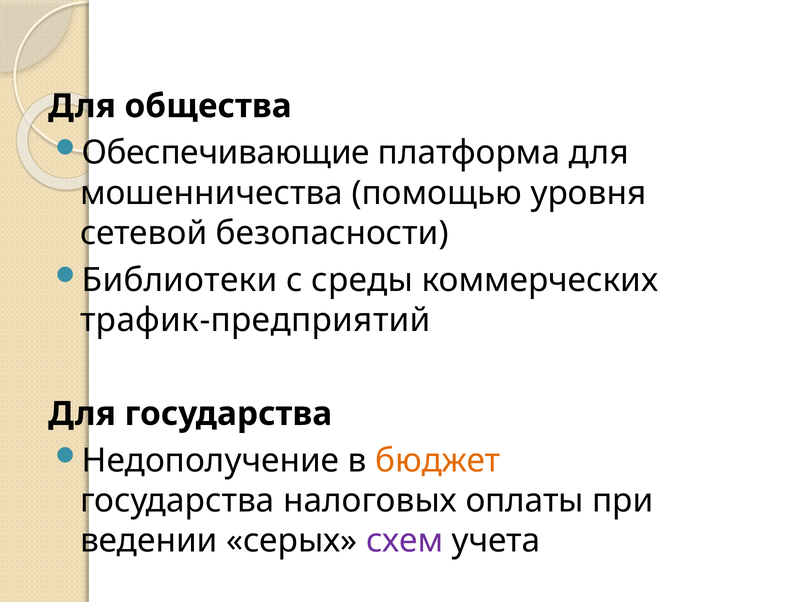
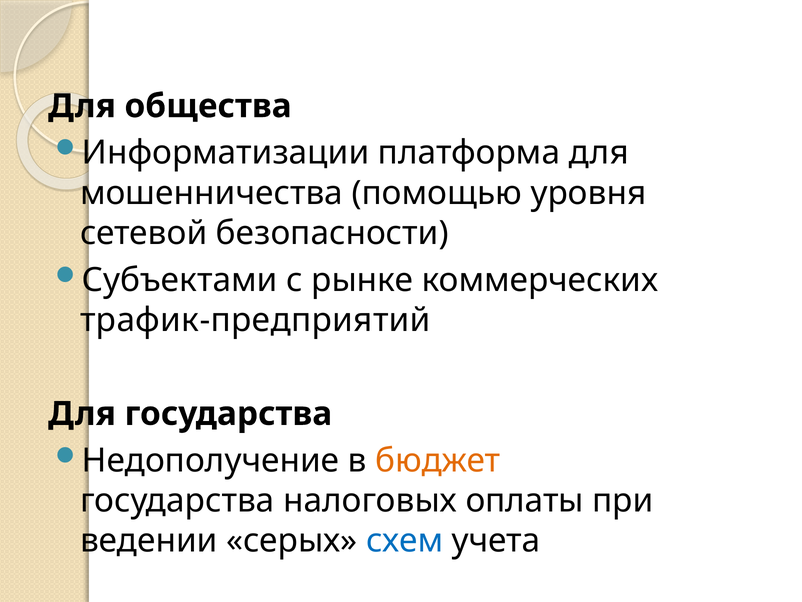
Обеспечивающие: Обеспечивающие -> Информатизации (226, 153)
Библиотеки: Библиотеки -> Субъектами (180, 280)
среды: среды -> рынке (362, 280)
схем colour: purple -> blue (405, 540)
